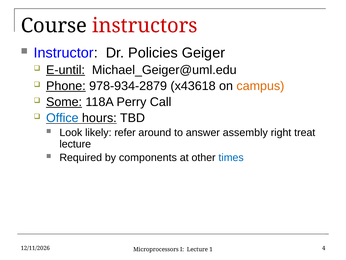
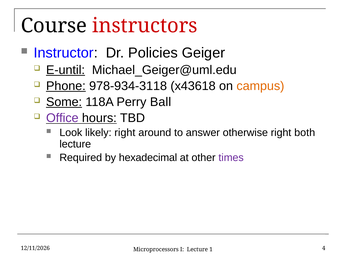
978-934-2879: 978-934-2879 -> 978-934-3118 (128, 86)
Call: Call -> Ball (161, 102)
Office colour: blue -> purple (62, 118)
likely refer: refer -> right (125, 132)
assembly: assembly -> otherwise (245, 132)
treat: treat -> both (305, 132)
components: components -> hexadecimal (148, 157)
times colour: blue -> purple (231, 157)
